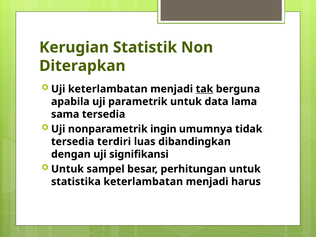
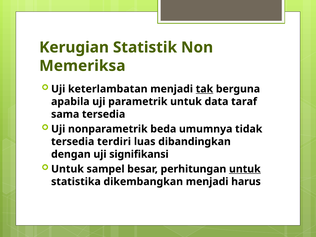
Diterapkan: Diterapkan -> Memeriksa (82, 66)
lama: lama -> taraf (244, 102)
ingin: ingin -> beda (163, 129)
untuk underline: none -> present (245, 169)
statistika keterlambatan: keterlambatan -> dikembangkan (143, 182)
